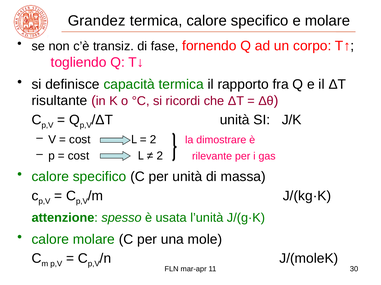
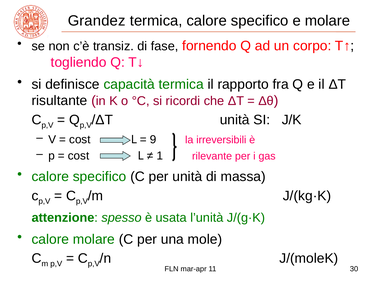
2: 2 -> 9 (153, 140)
dimostrare: dimostrare -> irreversibili (221, 140)
2: 2 -> 1 (160, 156)
